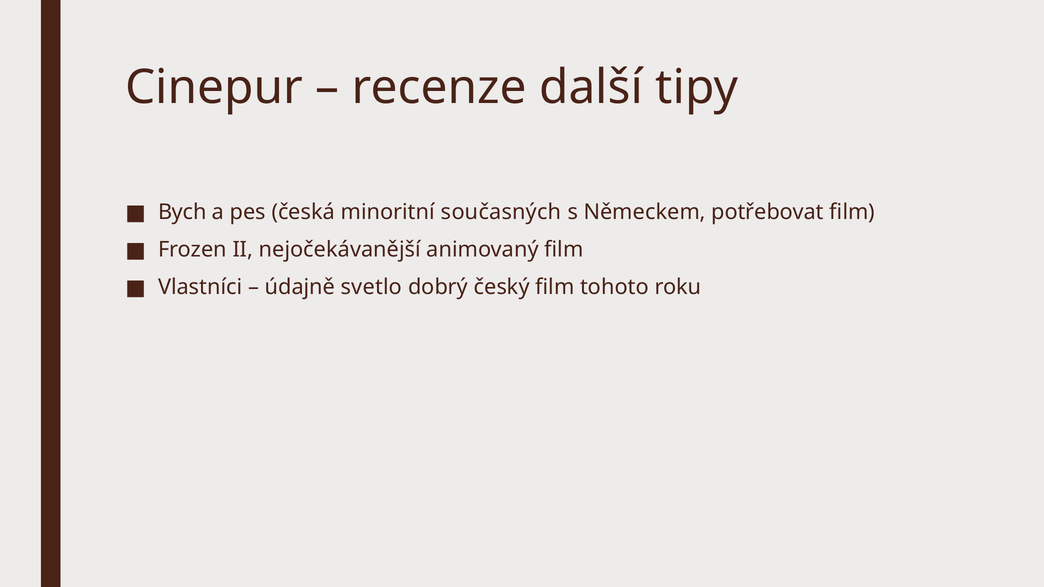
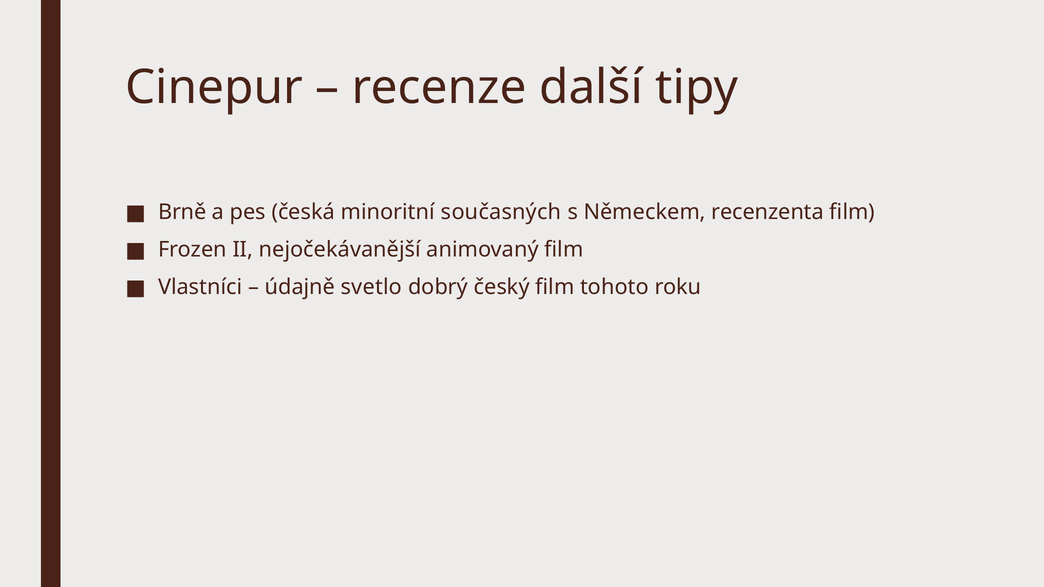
Bych: Bych -> Brně (182, 212)
potřebovat: potřebovat -> recenzenta (768, 212)
